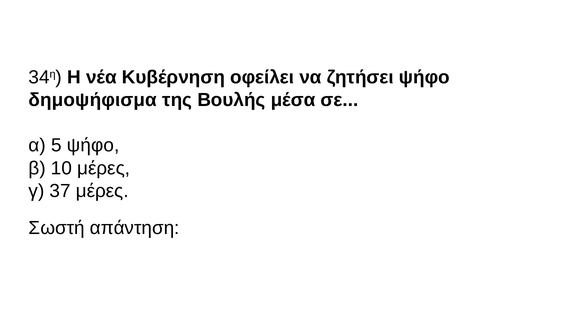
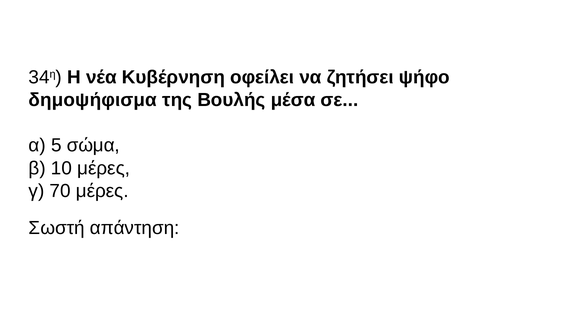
5 ψήφο: ψήφο -> σώμα (93, 145)
37: 37 -> 70 (60, 191)
